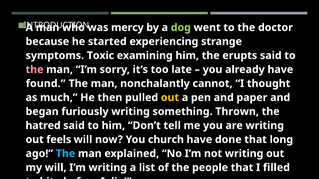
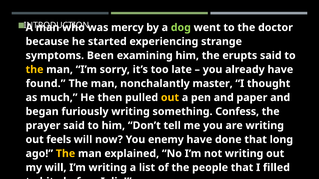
Toxic: Toxic -> Been (100, 56)
the colour: pink -> yellow (35, 70)
cannot: cannot -> master (213, 84)
Thrown: Thrown -> Confess (237, 112)
hatred: hatred -> prayer (43, 126)
church: church -> enemy (166, 140)
The colour: light blue -> yellow (66, 154)
